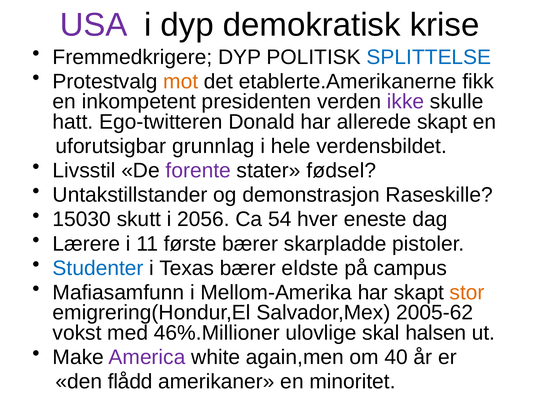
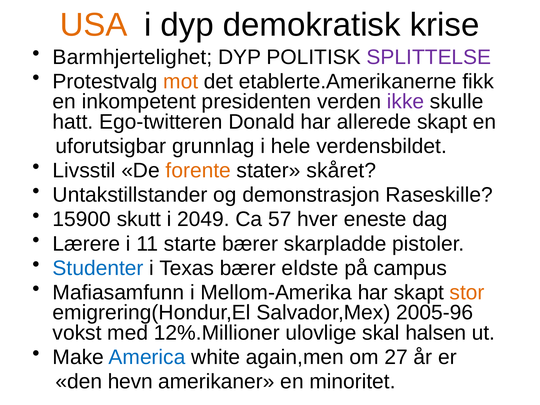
USA colour: purple -> orange (94, 25)
Fremmedkrigere: Fremmedkrigere -> Barmhjertelighet (132, 57)
SPLITTELSE colour: blue -> purple (429, 57)
forente colour: purple -> orange (198, 171)
fødsel: fødsel -> skåret (341, 171)
15030: 15030 -> 15900 (82, 219)
2056: 2056 -> 2049 (203, 219)
54: 54 -> 57 (280, 219)
første: første -> starte (190, 244)
2005-62: 2005-62 -> 2005-96 (435, 313)
46%.Millioner: 46%.Millioner -> 12%.Millioner (217, 333)
America colour: purple -> blue (147, 357)
40: 40 -> 27 (396, 357)
flådd: flådd -> hevn (130, 382)
